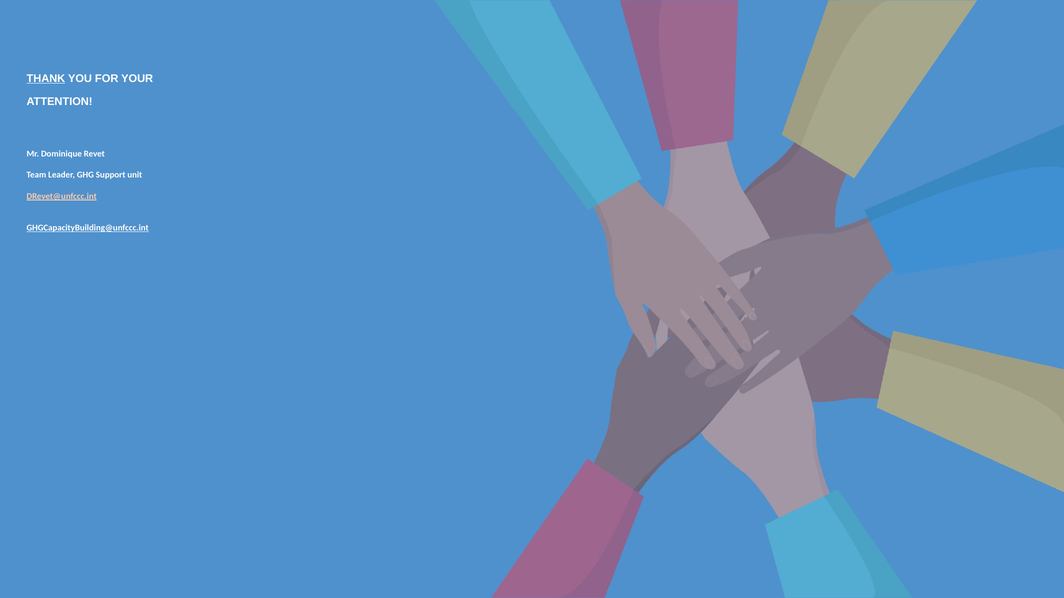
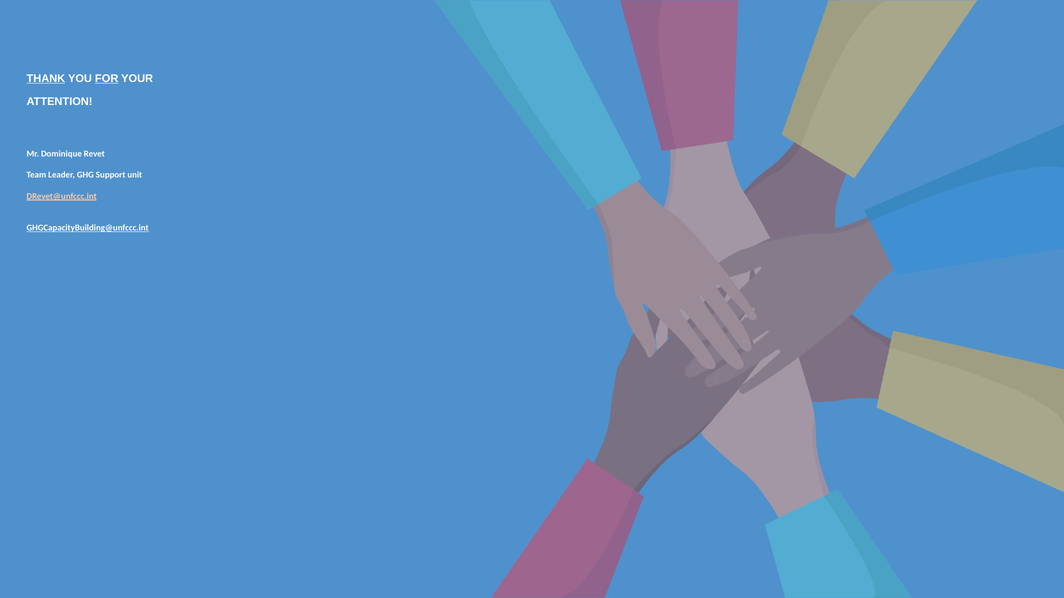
FOR underline: none -> present (107, 79)
